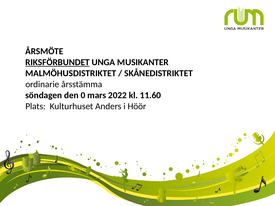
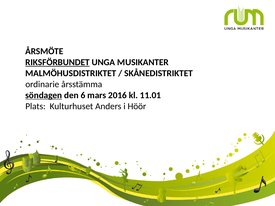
söndagen underline: none -> present (44, 95)
0: 0 -> 6 (83, 95)
2022: 2022 -> 2016 (117, 95)
11.60: 11.60 -> 11.01 (150, 95)
